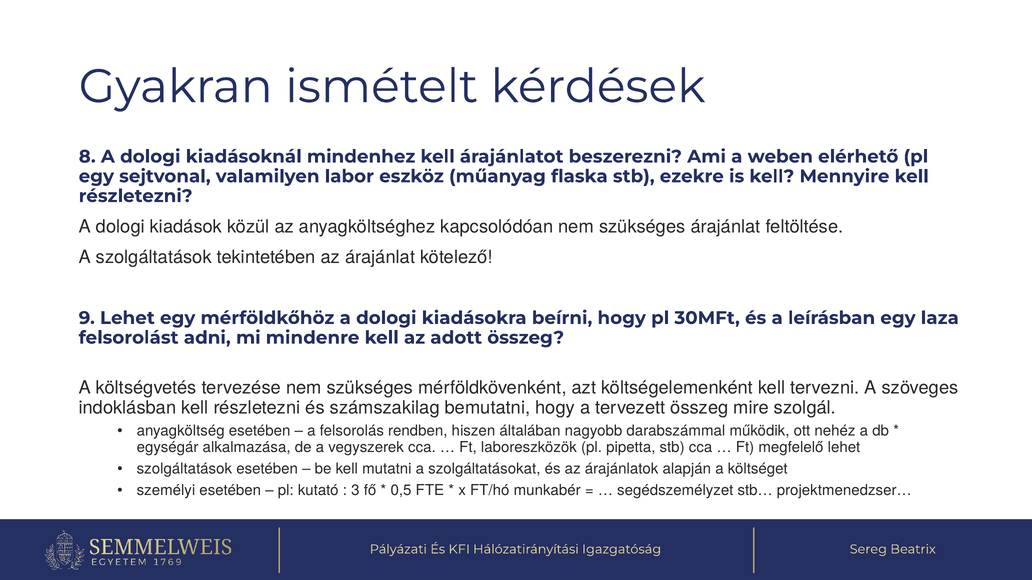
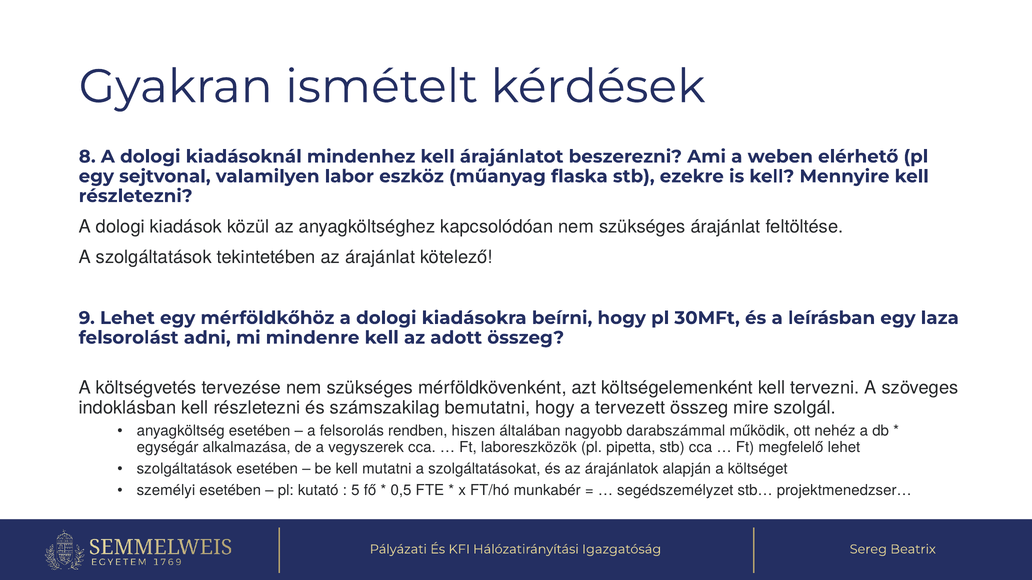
3: 3 -> 5 (355, 491)
